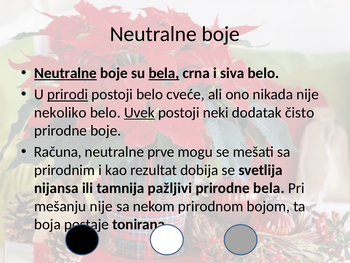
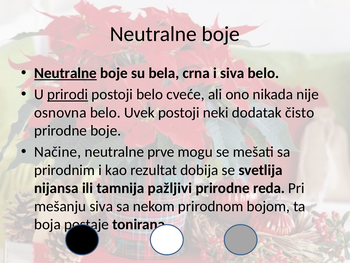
bela underline: present -> none (164, 73)
nekoliko: nekoliko -> osnovna (60, 112)
Uvek underline: present -> none (139, 112)
Računa: Računa -> Načine (58, 152)
prirodne bela: bela -> reda (269, 188)
mešanju nije: nije -> siva (101, 206)
